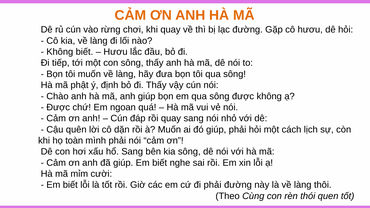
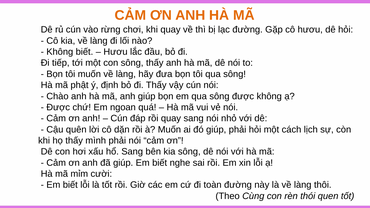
họ toàn: toàn -> thấy (74, 141)
đi phải: phải -> toàn (213, 185)
